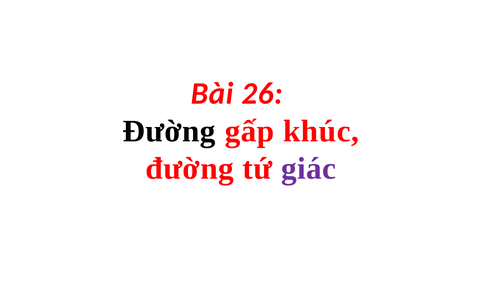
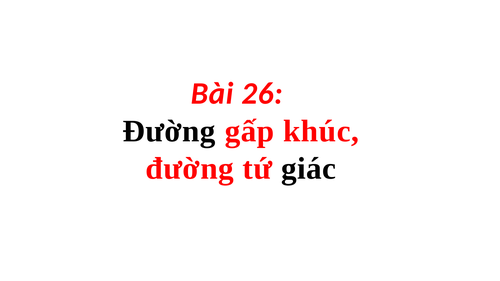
giác colour: purple -> black (309, 169)
